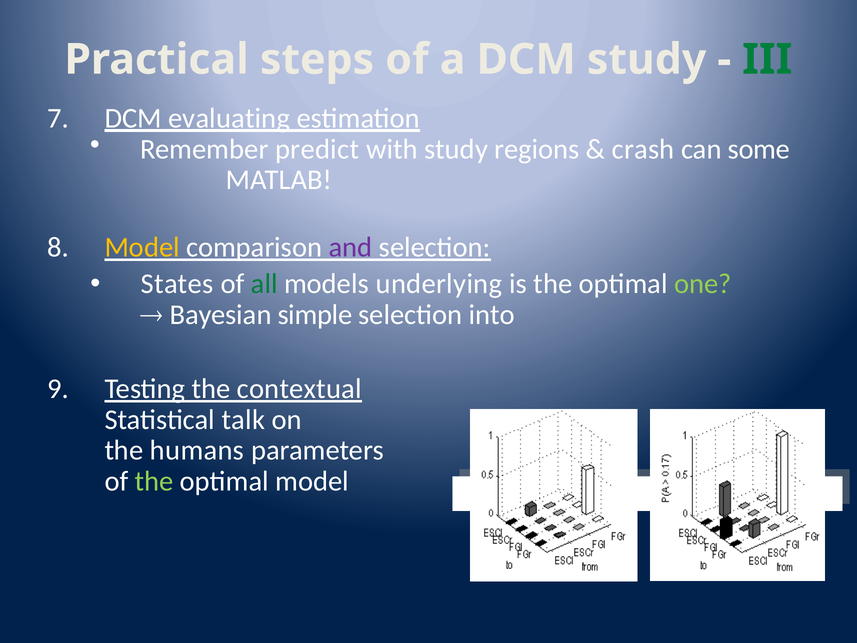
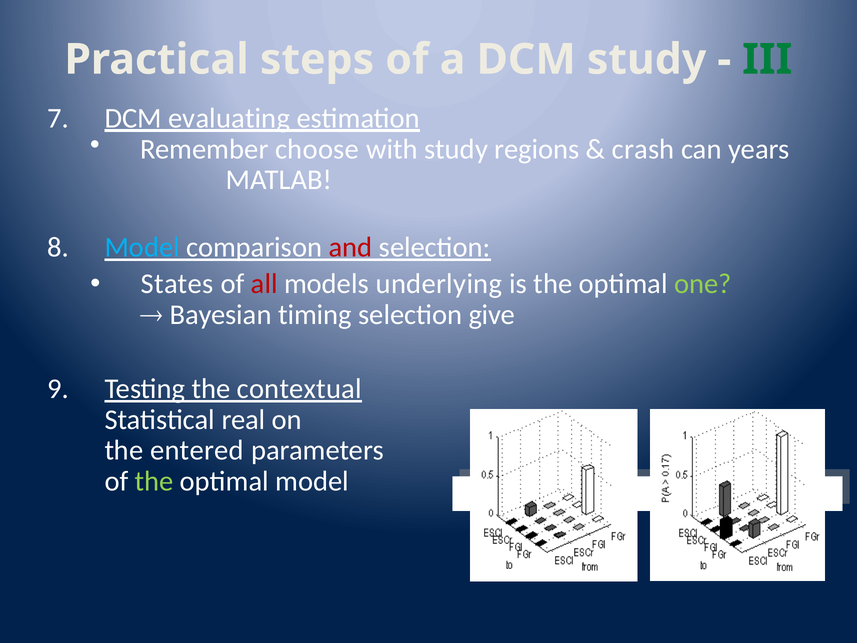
predict: predict -> choose (317, 149)
some: some -> years (759, 149)
Model colour: yellow -> light blue (142, 247)
and colour: purple -> red (351, 247)
all colour: green -> red (264, 284)
simple: simple -> timing (315, 315)
into: into -> give (492, 315)
talk: talk -> real (244, 420)
humans: humans -> entered (197, 450)
